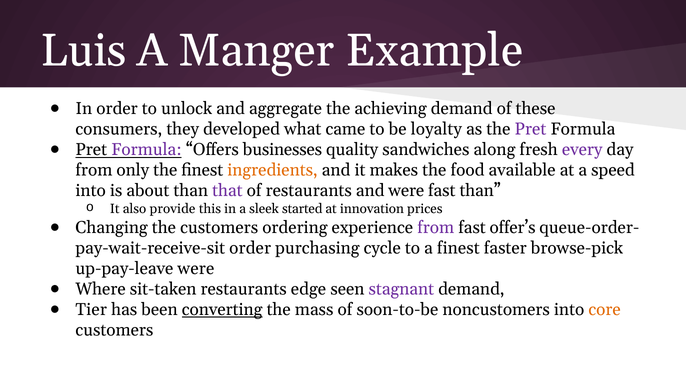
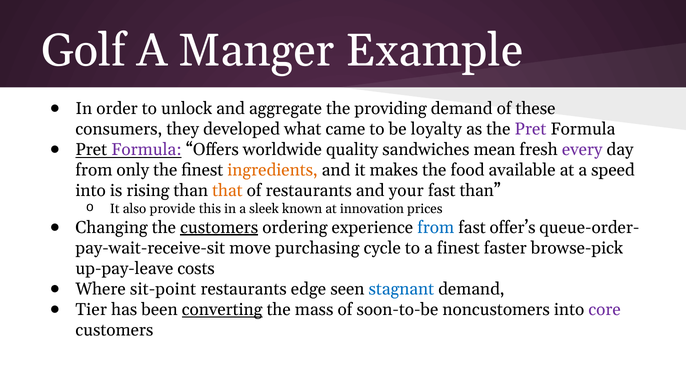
Luis: Luis -> Golf (84, 51)
achieving: achieving -> providing (391, 108)
businesses: businesses -> worldwide (282, 150)
along: along -> mean (495, 150)
about: about -> rising (148, 191)
that colour: purple -> orange (227, 191)
and were: were -> your (406, 191)
started: started -> known (302, 209)
customers underline: none -> present (219, 227)
from colour: purple -> blue (436, 227)
order: order -> move (250, 248)
up-pay-leave were: were -> costs (196, 268)
sit-taken: sit-taken -> sit-point (163, 289)
stagnant colour: purple -> blue (401, 289)
core colour: orange -> purple (605, 310)
